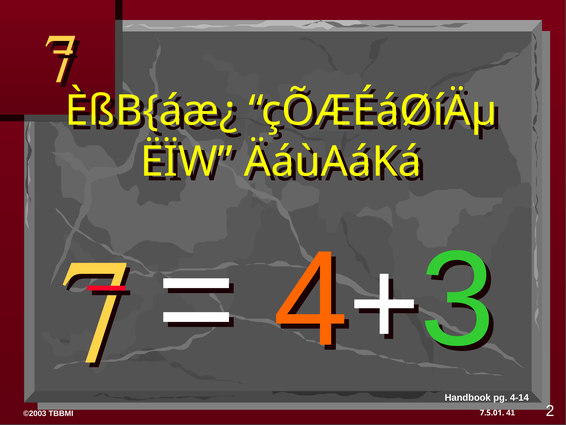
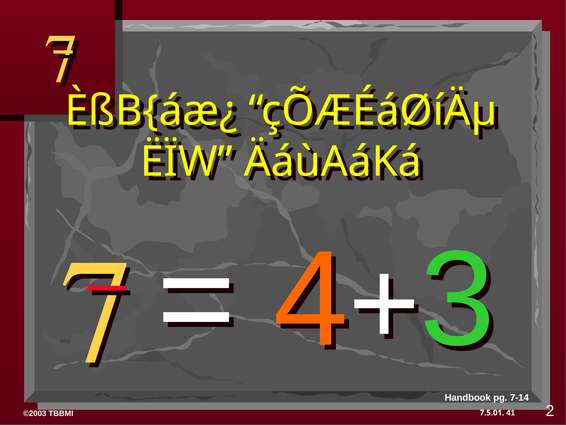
4-14: 4-14 -> 7-14 (519, 397)
